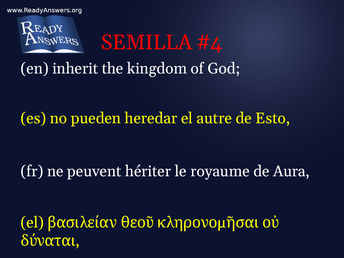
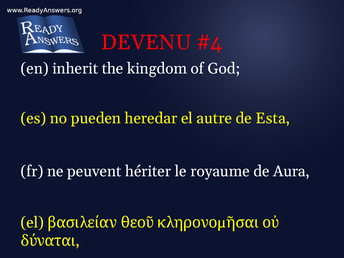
SEMILLA: SEMILLA -> DEVENU (146, 42)
Esto: Esto -> Esta (273, 118)
